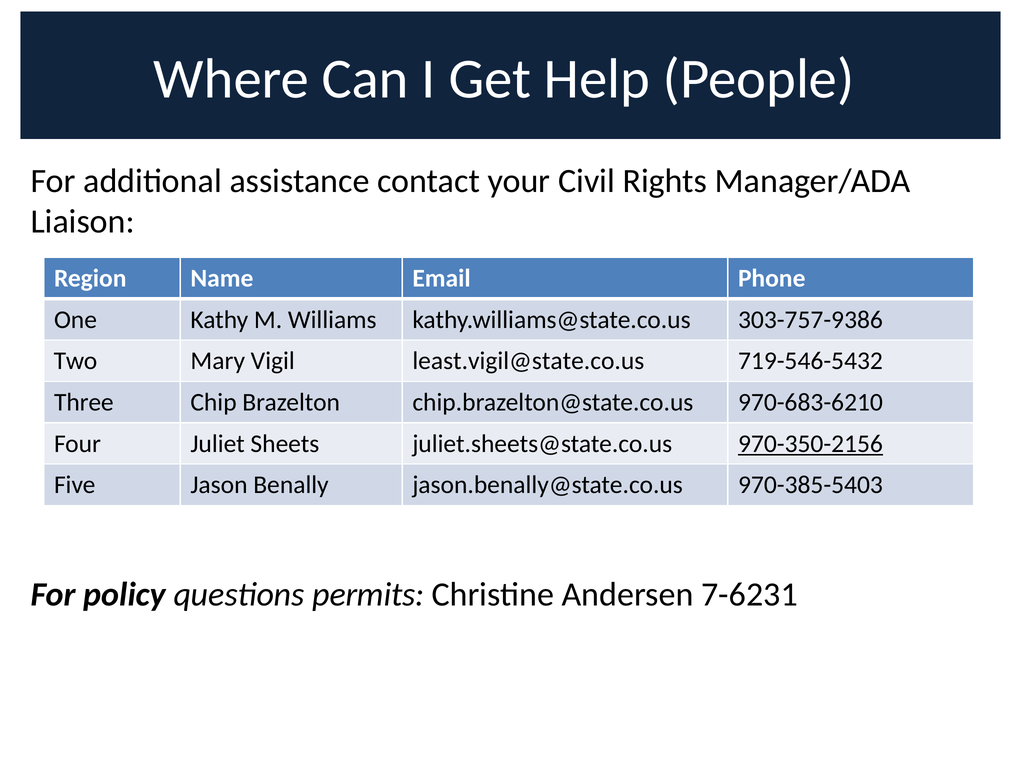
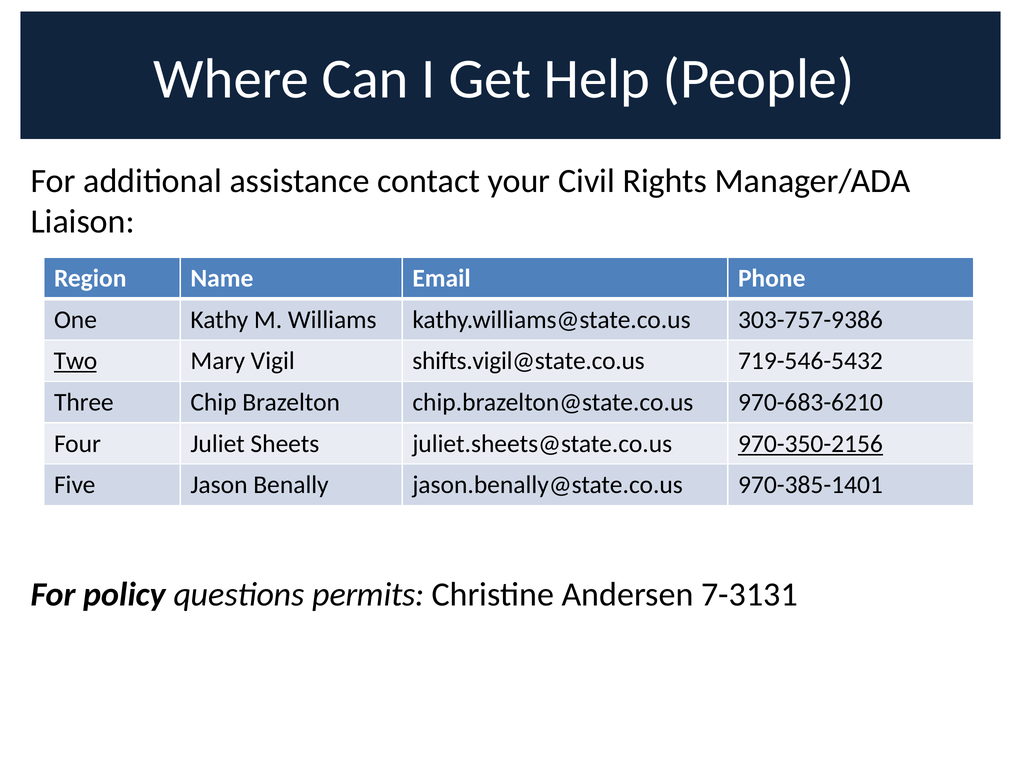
Two underline: none -> present (76, 361)
least.vigil@state.co.us: least.vigil@state.co.us -> shifts.vigil@state.co.us (528, 361)
970-385-5403: 970-385-5403 -> 970-385-1401 (810, 486)
7-6231: 7-6231 -> 7-3131 (749, 595)
